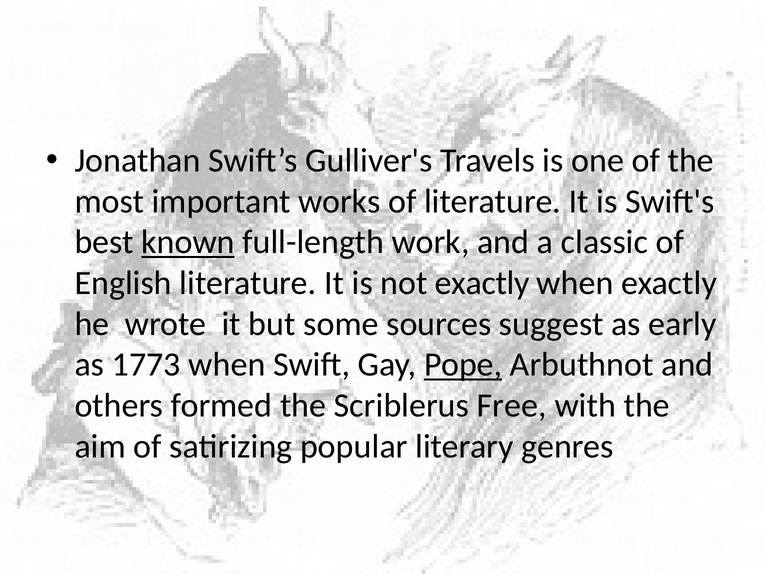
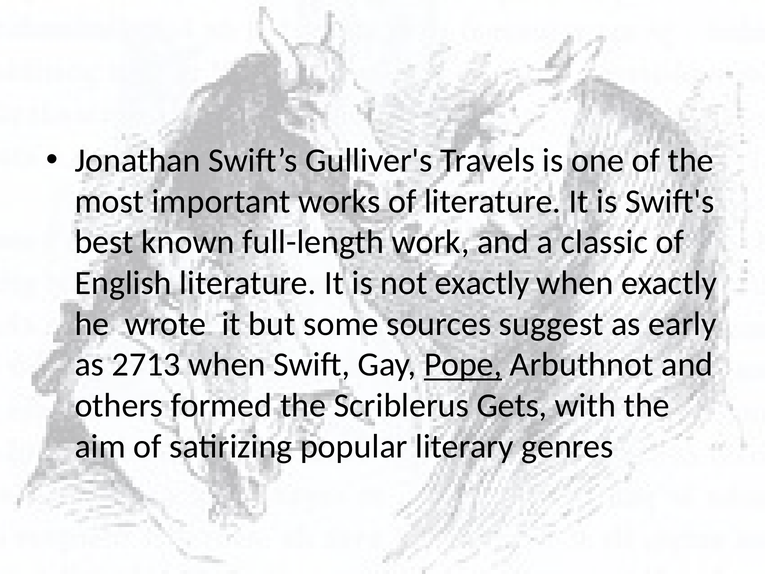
known underline: present -> none (188, 242)
1773: 1773 -> 2713 (146, 365)
Free: Free -> Gets (512, 405)
